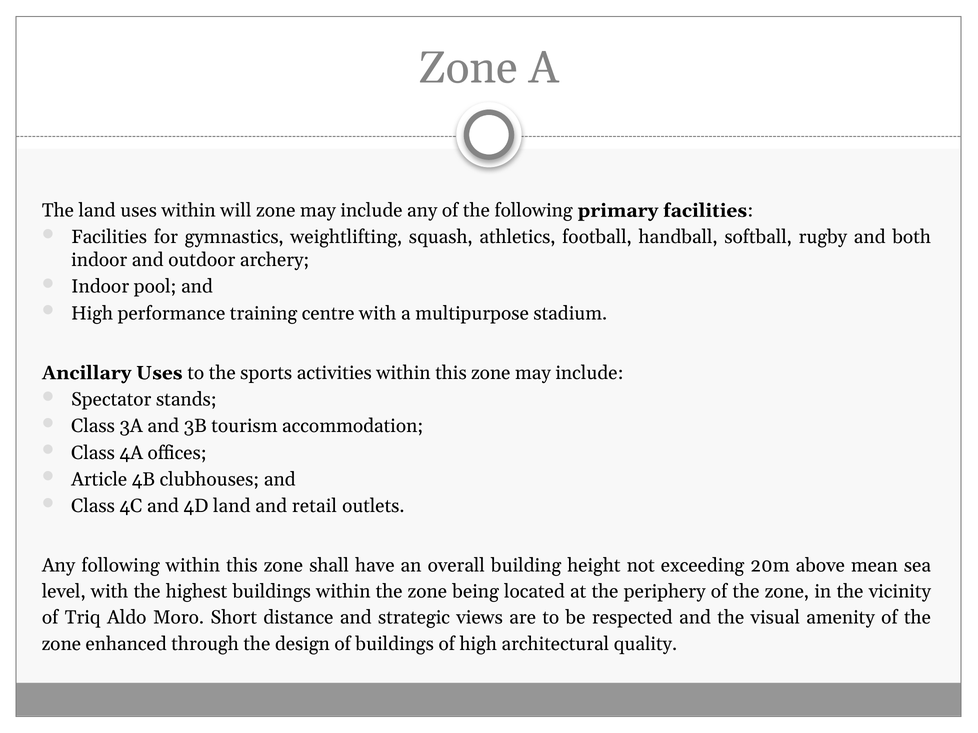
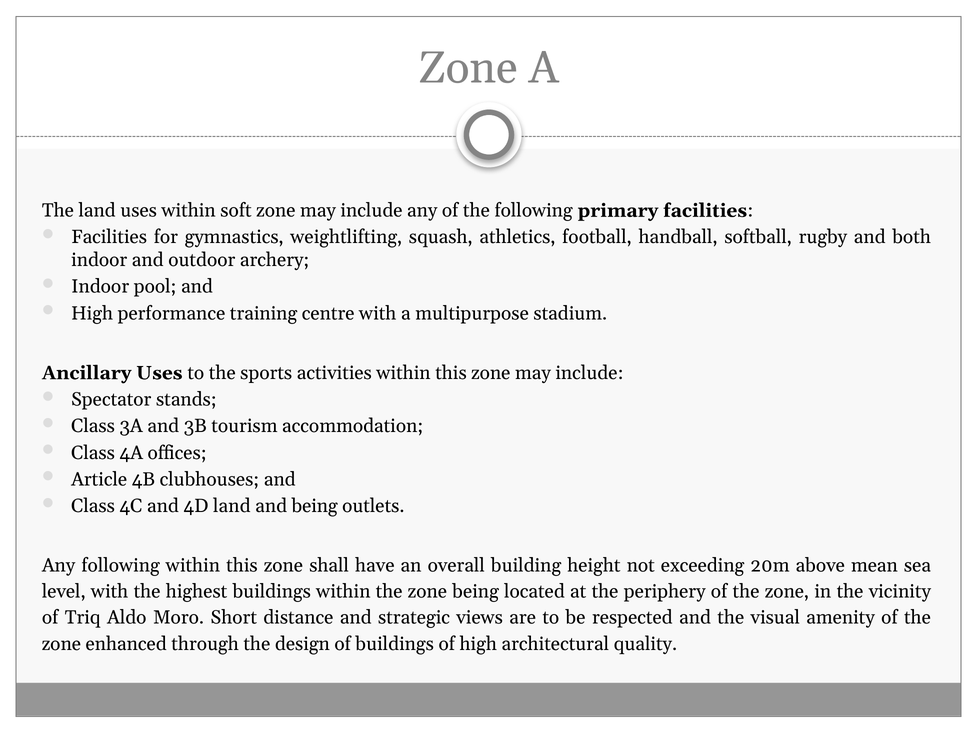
will: will -> soft (236, 211)
and retail: retail -> being (315, 506)
